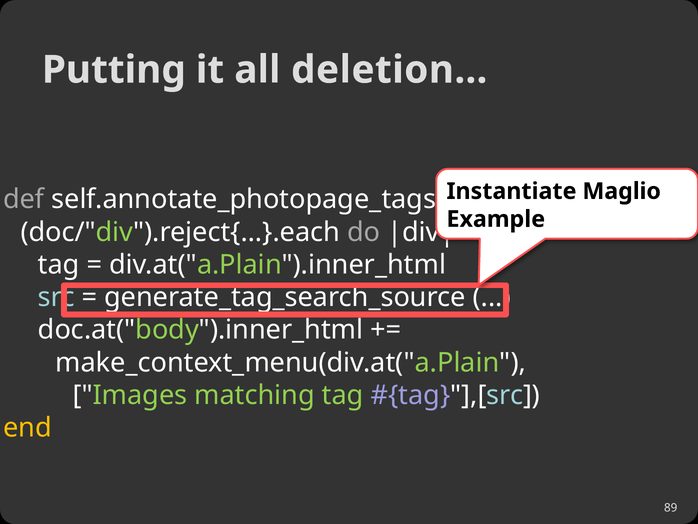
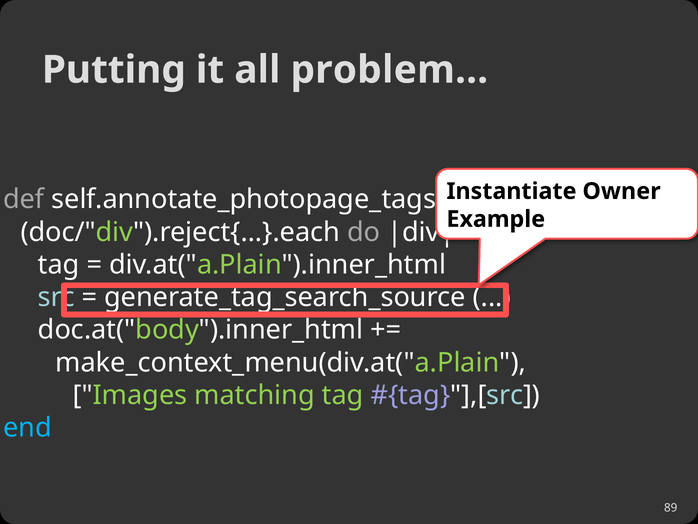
deletion…: deletion… -> problem… (389, 70)
Maglio: Maglio -> Owner (622, 191)
end colour: yellow -> light blue (27, 427)
